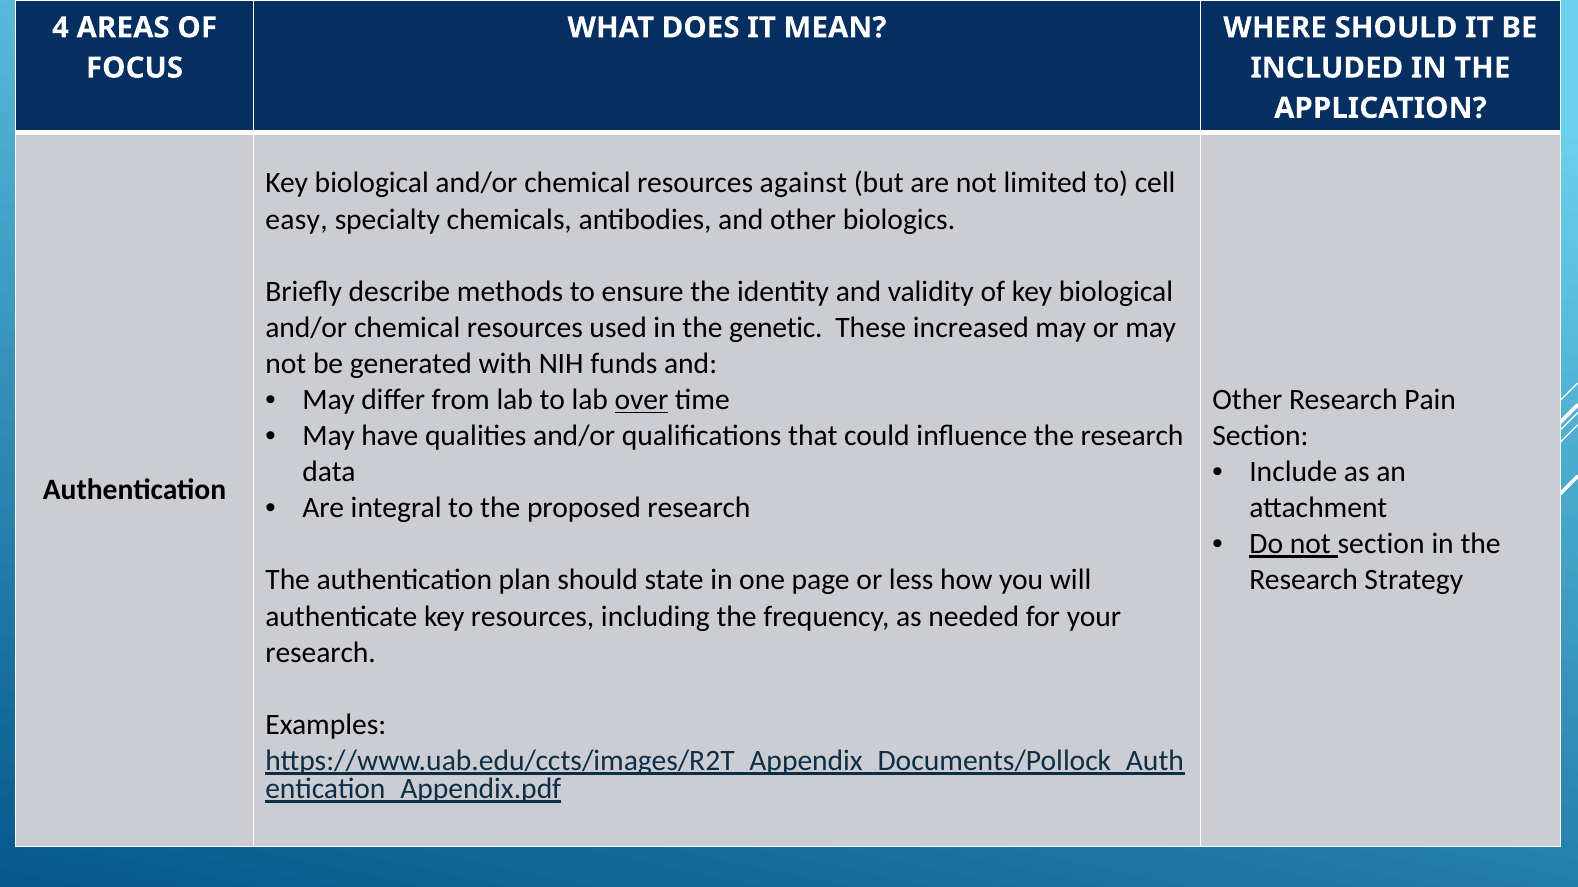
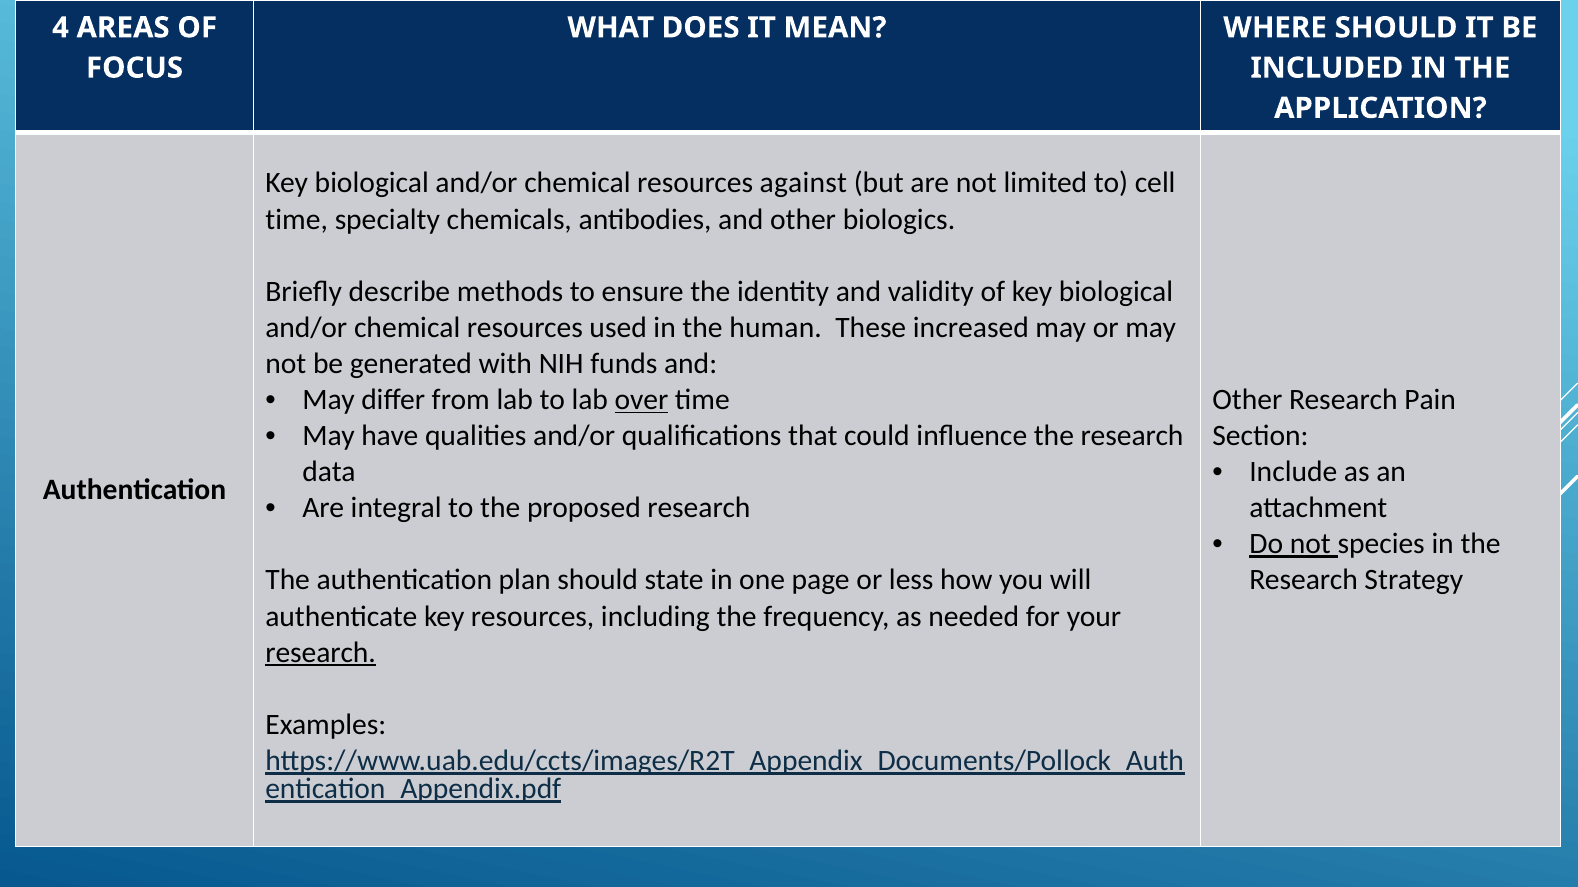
easy: easy -> time (297, 219)
genetic: genetic -> human (776, 328)
not section: section -> species (1381, 544)
research underline: none -> present (321, 653)
